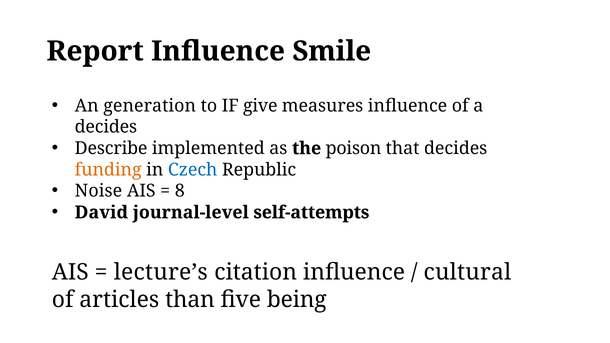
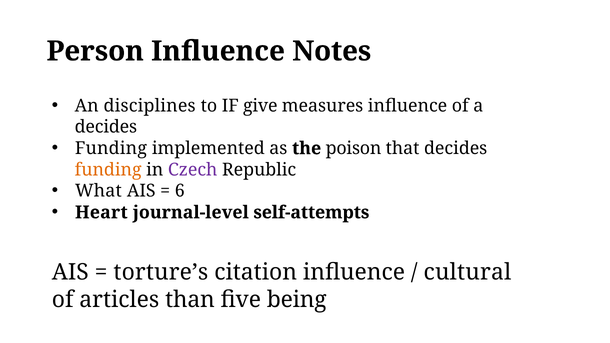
Report: Report -> Person (95, 51)
Smile: Smile -> Notes (332, 51)
generation: generation -> disciplines (150, 106)
Describe: Describe -> Funding (111, 148)
Czech colour: blue -> purple (193, 170)
Noise: Noise -> What (98, 191)
8: 8 -> 6 (180, 191)
David: David -> Heart (101, 213)
lecture’s: lecture’s -> torture’s (161, 272)
